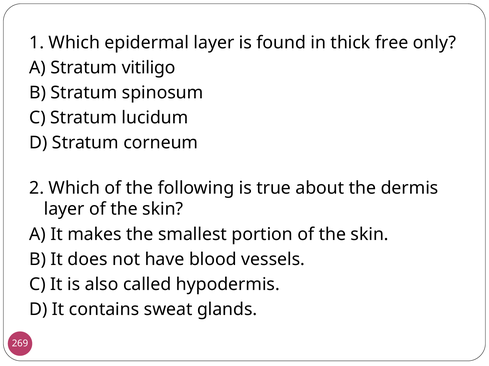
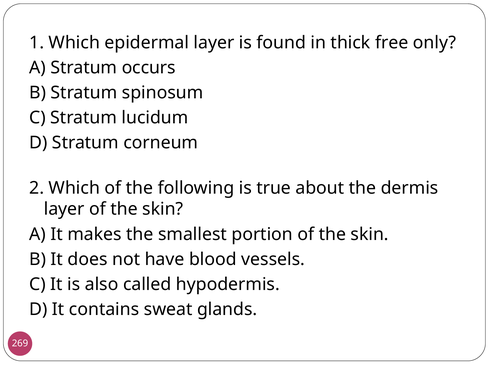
vitiligo: vitiligo -> occurs (149, 68)
